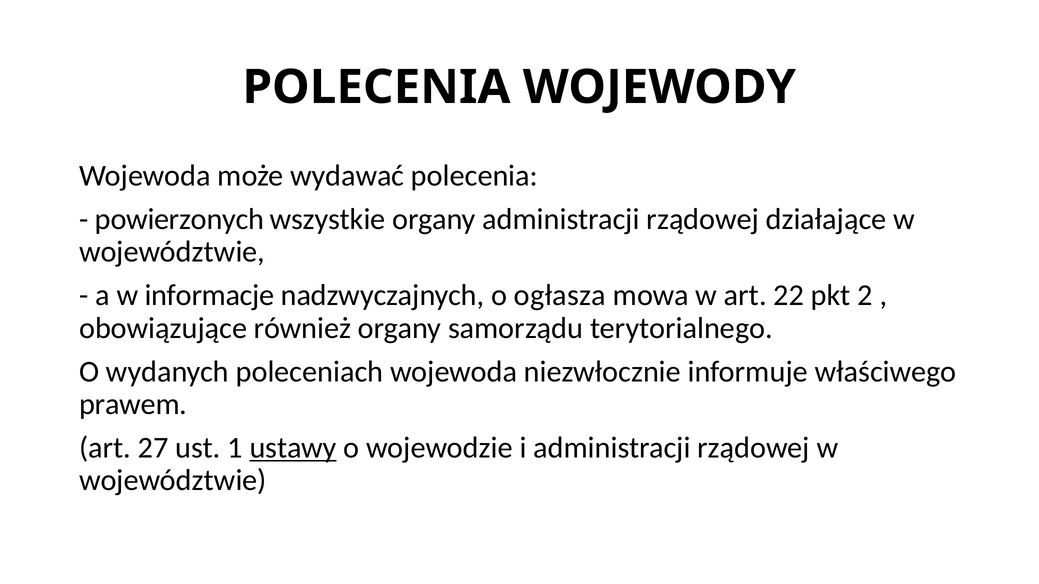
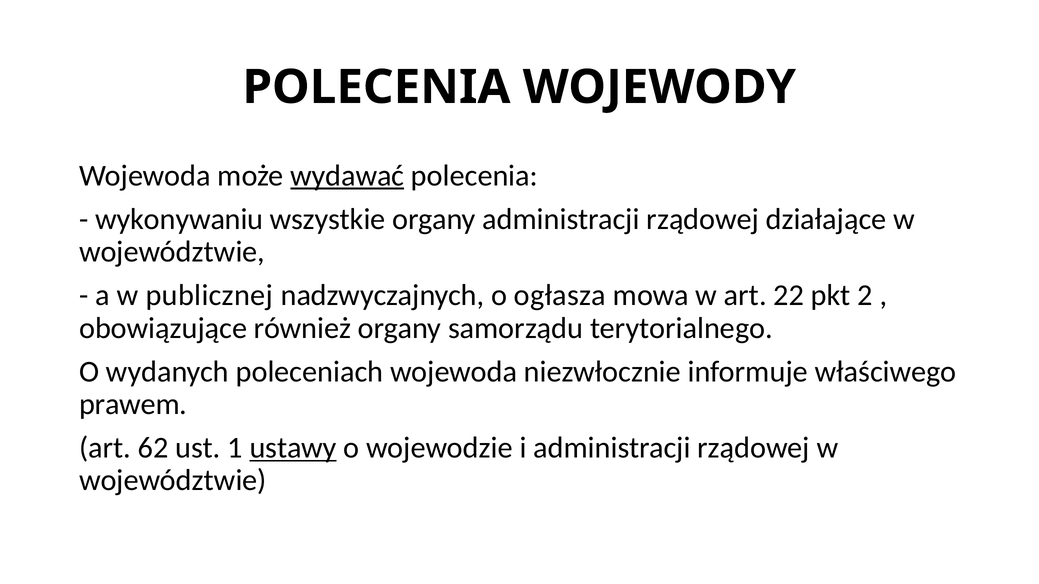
wydawać underline: none -> present (347, 176)
powierzonych: powierzonych -> wykonywaniu (179, 219)
informacje: informacje -> publicznej (209, 296)
27: 27 -> 62 (153, 448)
